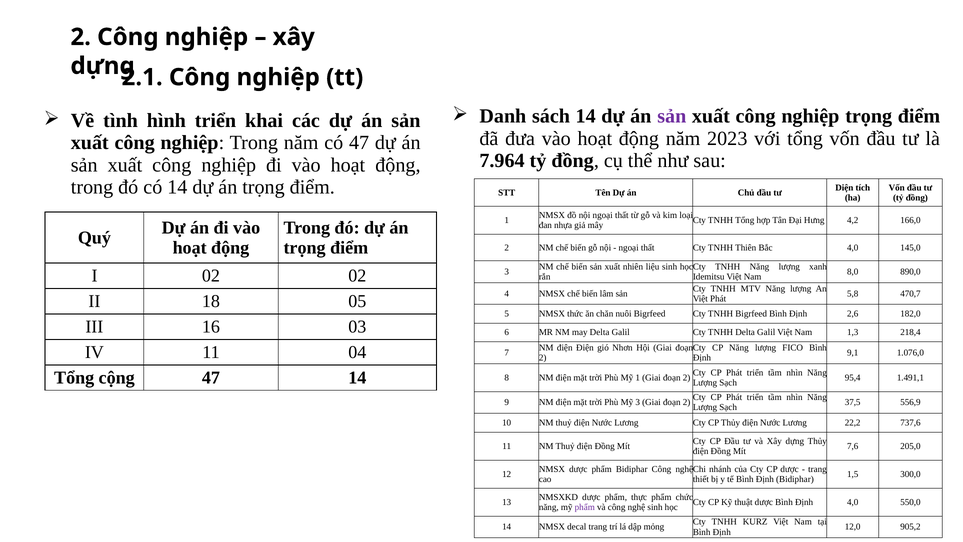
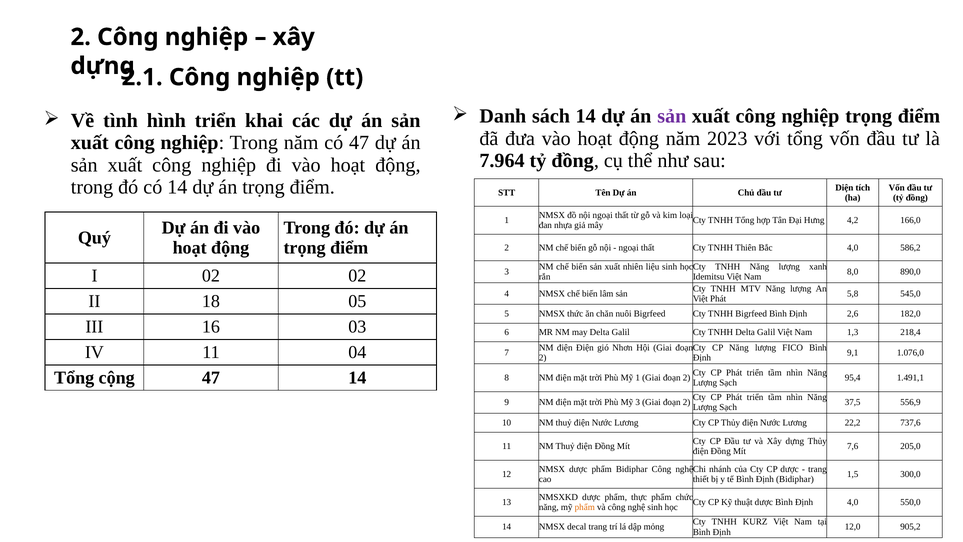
145,0: 145,0 -> 586,2 (910, 247)
470,7: 470,7 -> 545,0 (910, 293)
phẩm colour: purple -> orange (585, 507)
